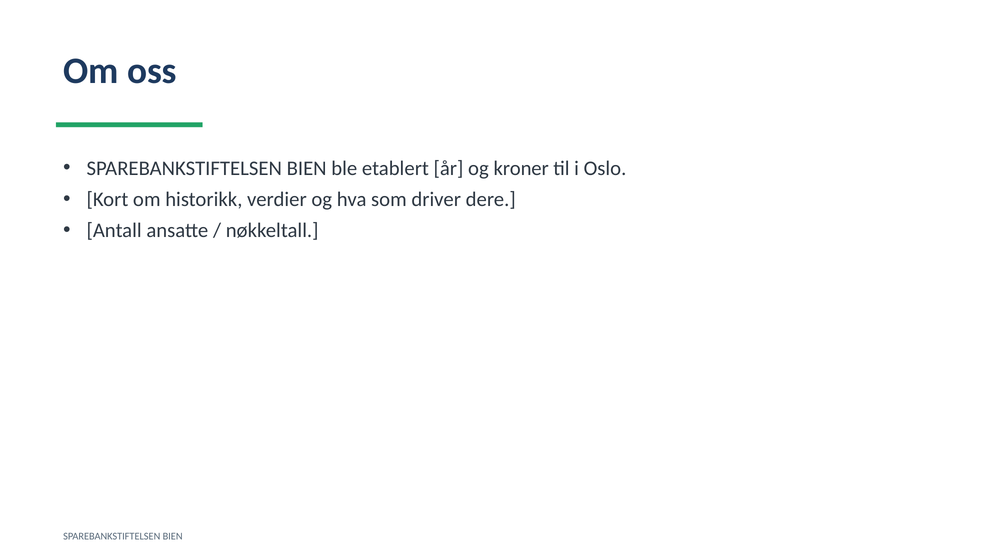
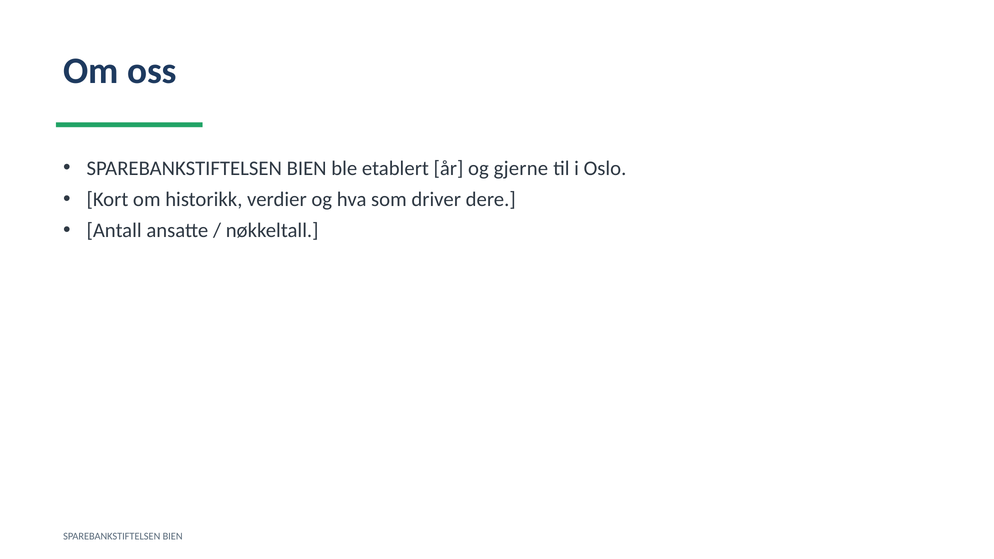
kroner: kroner -> gjerne (521, 168)
